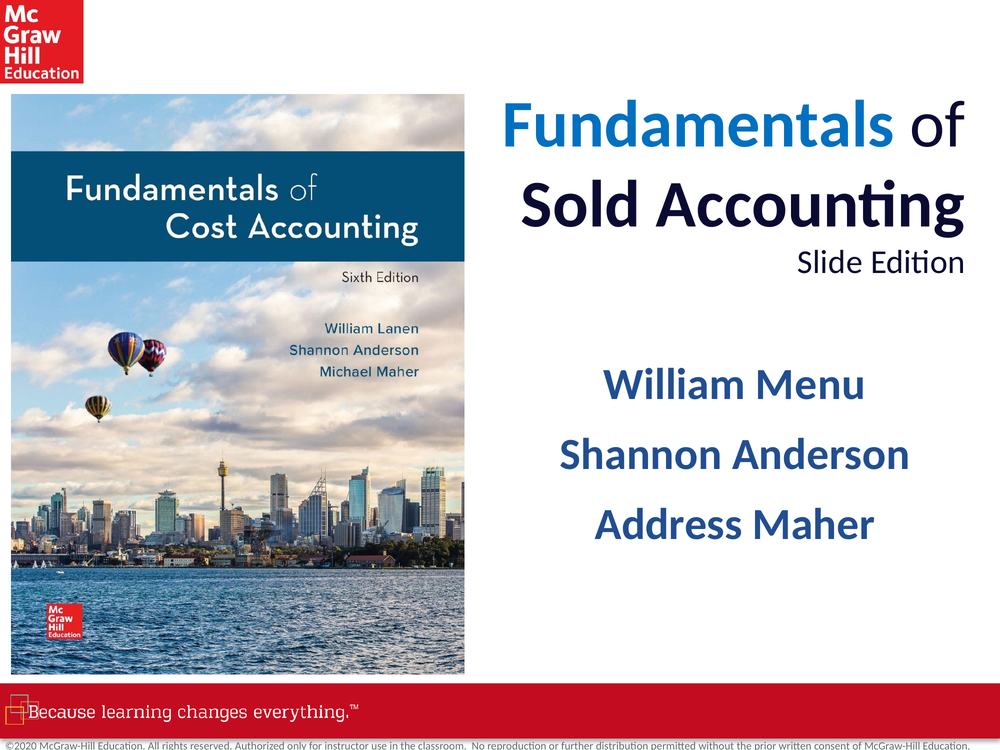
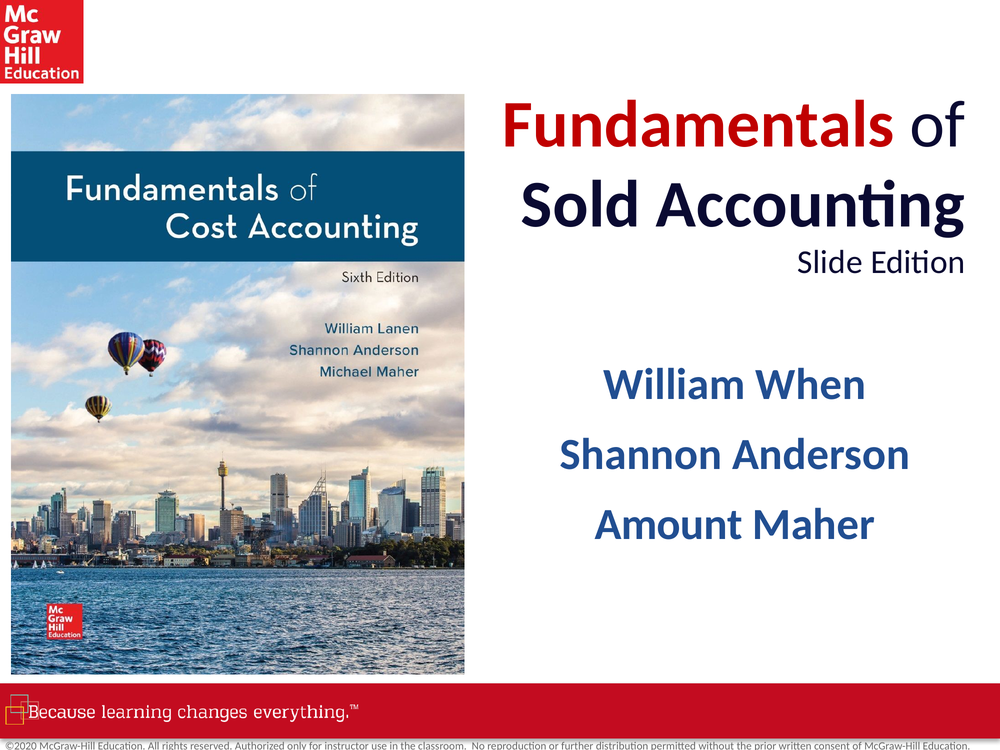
Fundamentals colour: blue -> red (698, 125)
Menu: Menu -> When (811, 385)
Address: Address -> Amount (669, 525)
